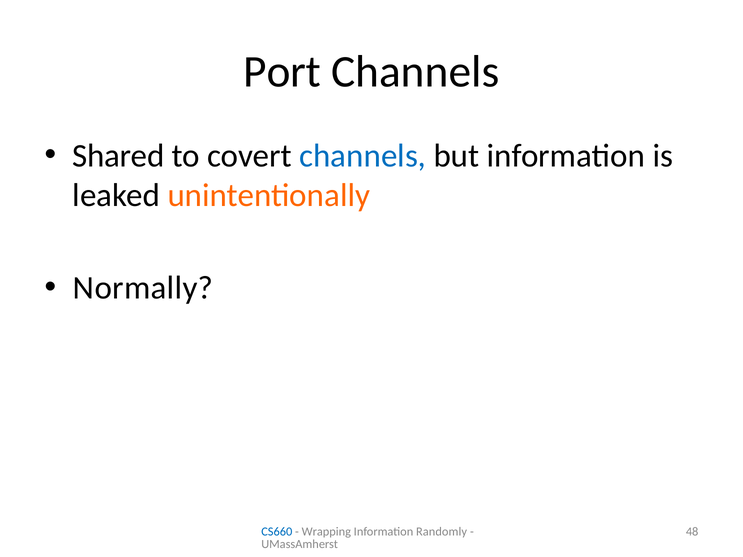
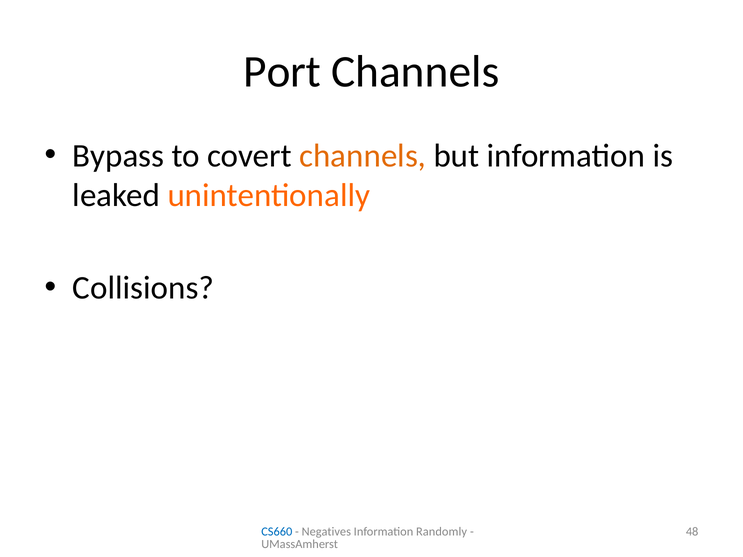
Shared: Shared -> Bypass (118, 156)
channels colour: blue -> orange (363, 156)
Normally: Normally -> Collisions (143, 288)
Wrapping: Wrapping -> Negatives (326, 532)
